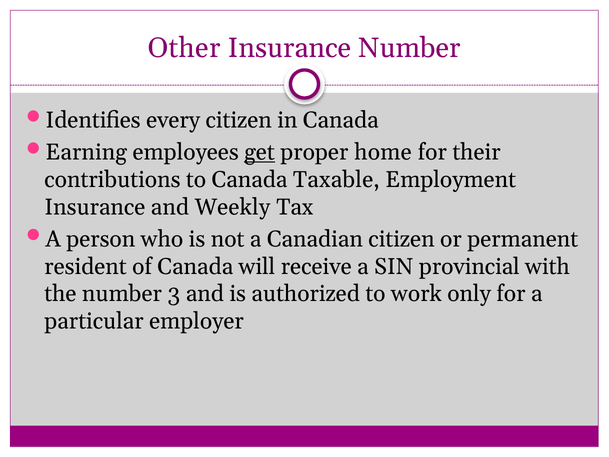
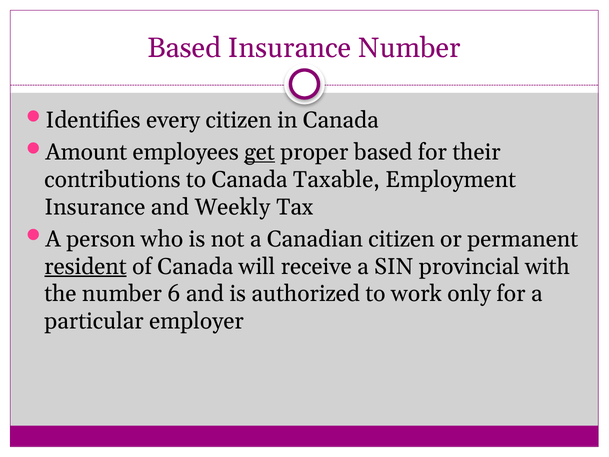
Other: Other -> Based (184, 48)
Earning: Earning -> Amount (86, 152)
proper home: home -> based (383, 152)
resident underline: none -> present (86, 266)
3: 3 -> 6 (174, 294)
